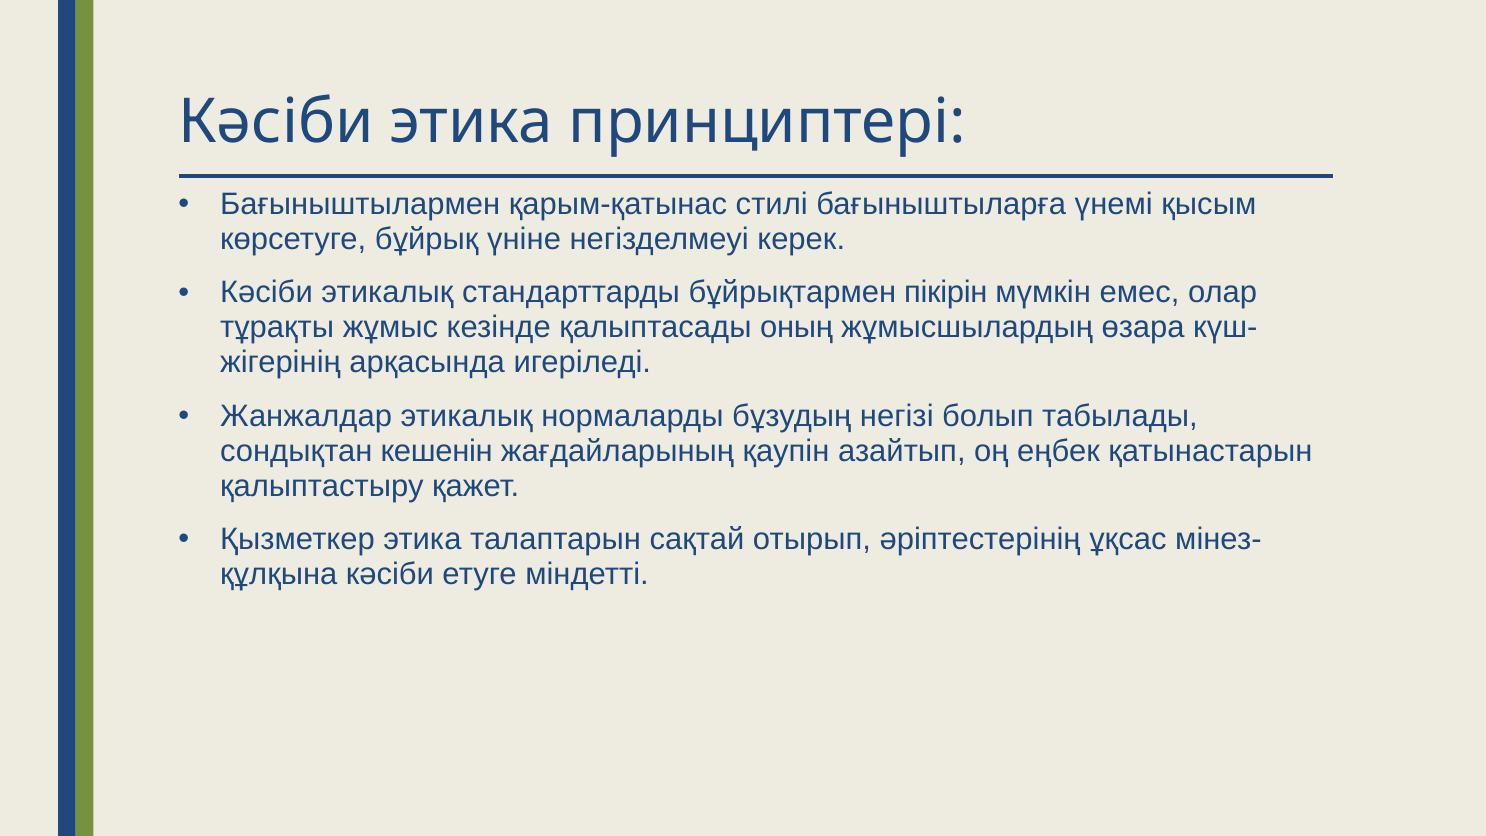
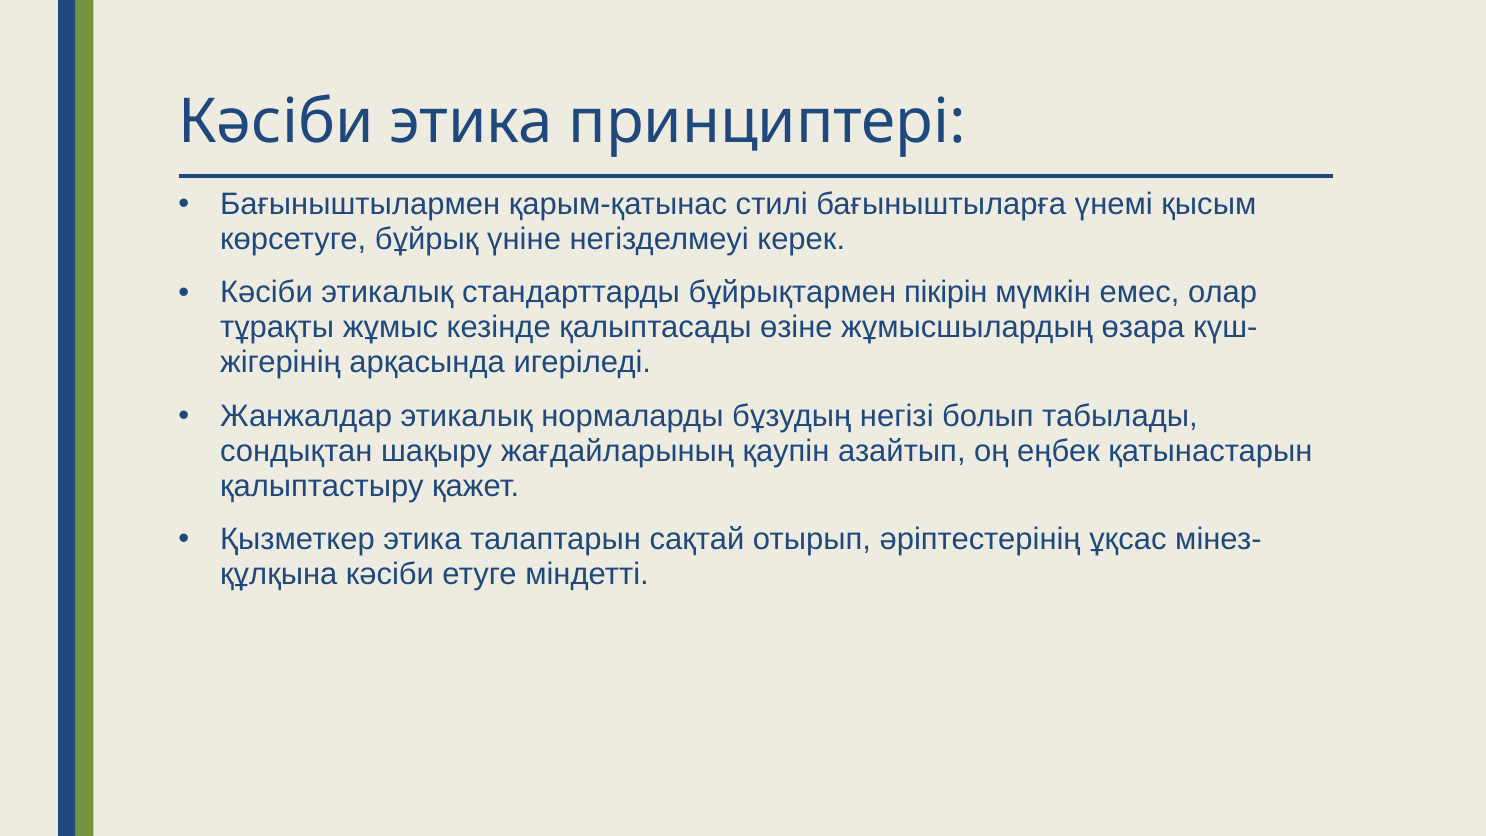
оның: оның -> өзіне (796, 328)
кешенін: кешенін -> шақыру (437, 451)
